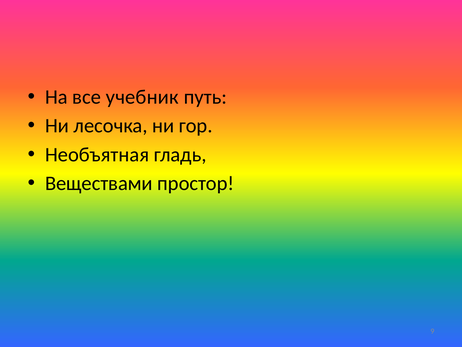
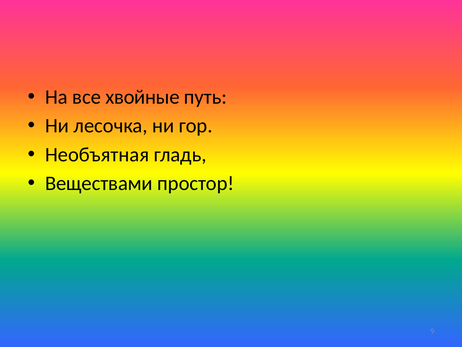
учебник: учебник -> хвойные (143, 97)
